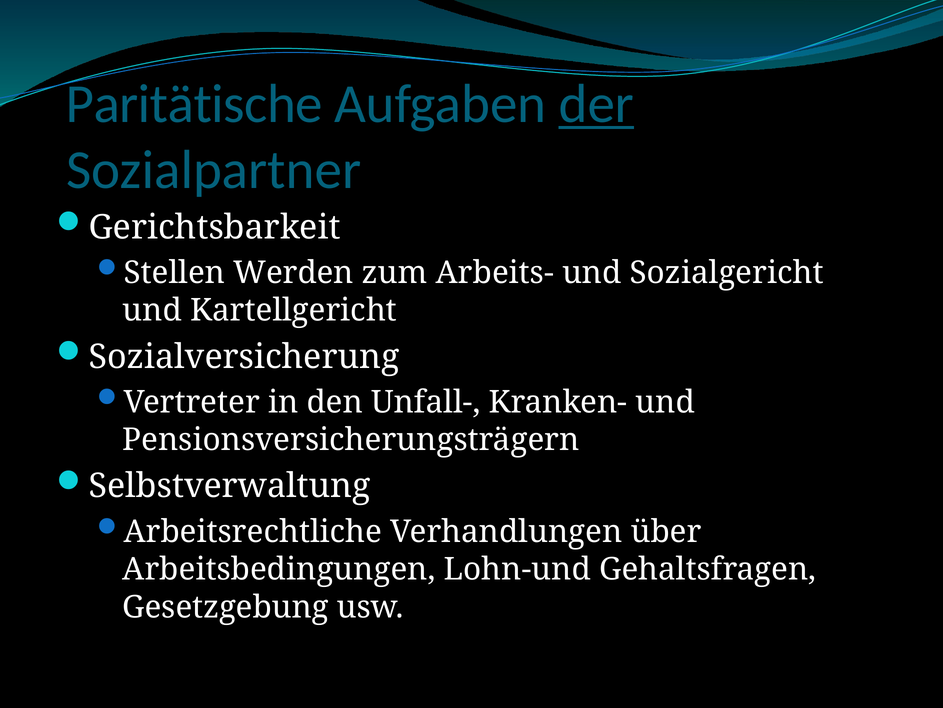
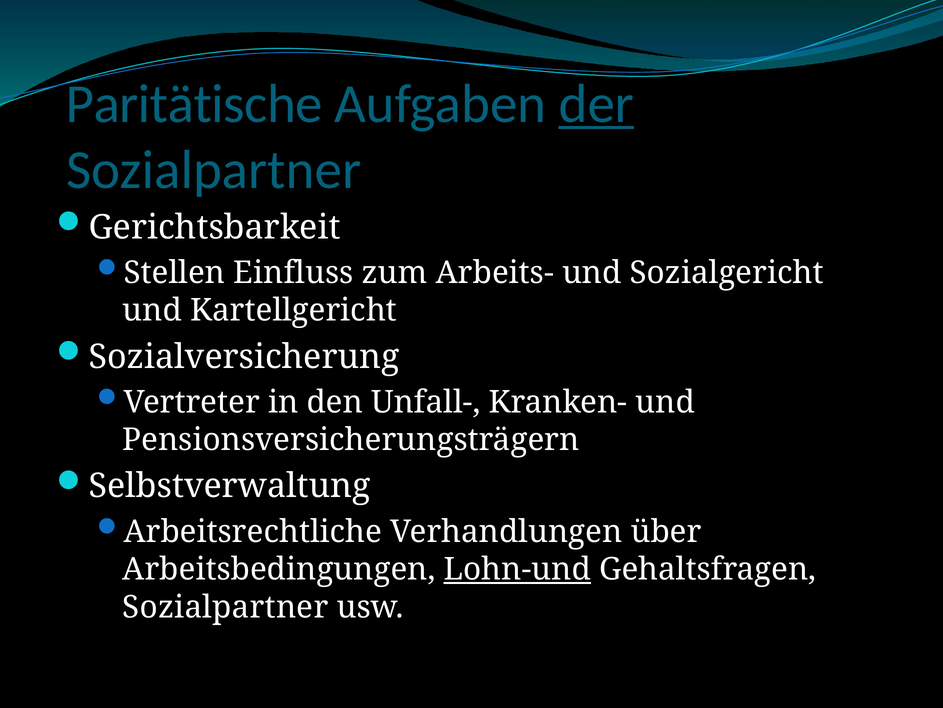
Werden: Werden -> Einfluss (293, 272)
Lohn-und underline: none -> present (517, 569)
Gesetzgebung: Gesetzgebung -> Sozialpartner (225, 607)
